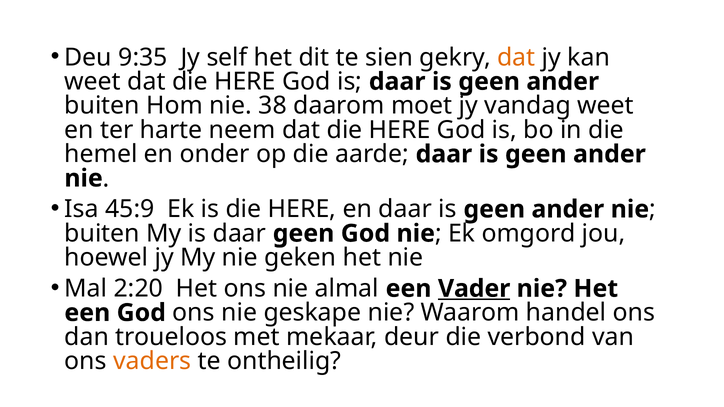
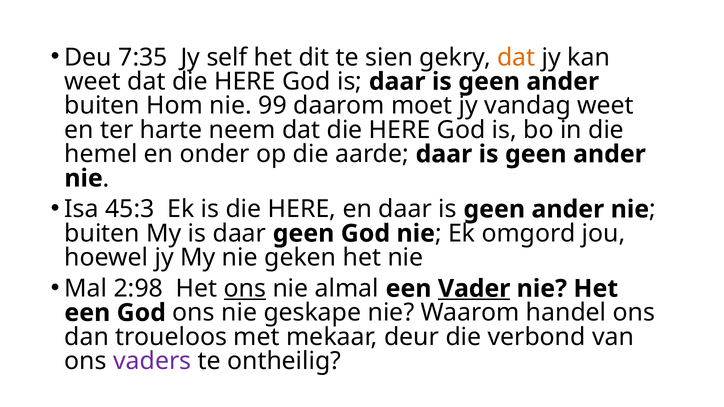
9:35: 9:35 -> 7:35 (143, 57)
38: 38 -> 99 (273, 106)
45:9: 45:9 -> 45:3 (130, 209)
2:20: 2:20 -> 2:98 (138, 289)
ons underline: none -> present (245, 289)
vaders colour: orange -> purple (152, 361)
